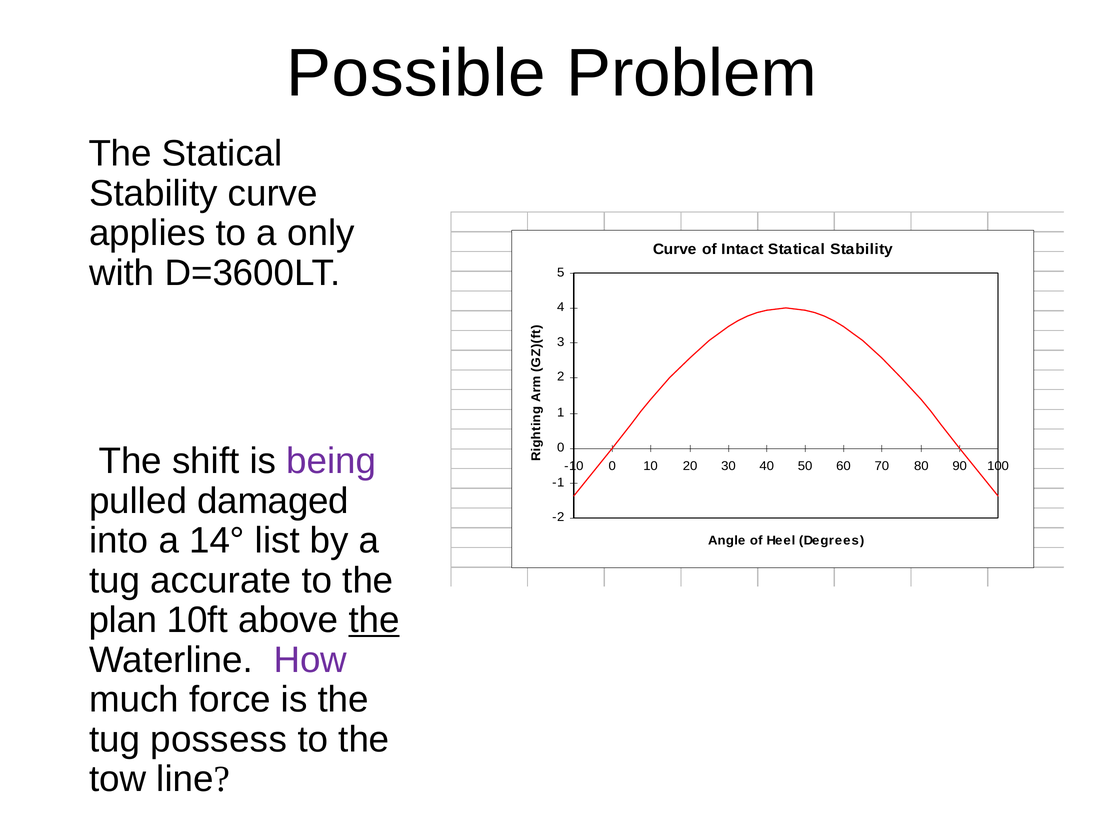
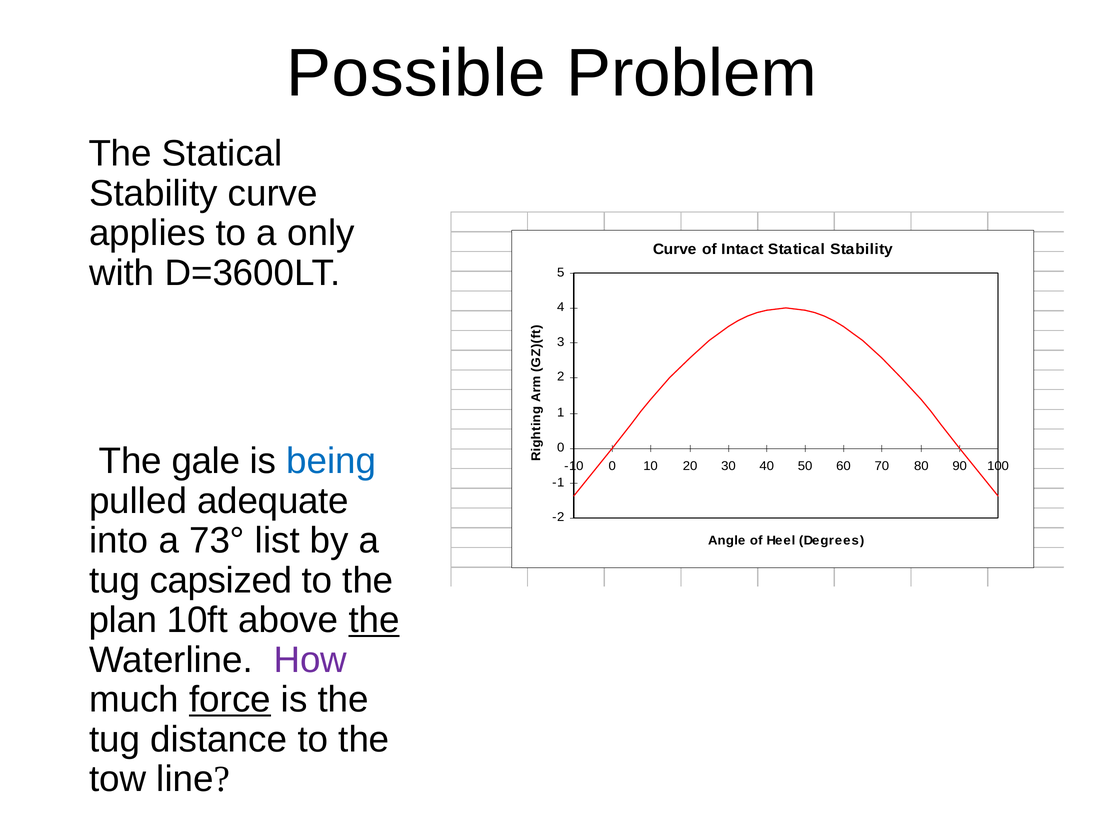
shift: shift -> gale (206, 461)
being colour: purple -> blue (331, 461)
damaged: damaged -> adequate (273, 501)
14°: 14° -> 73° (217, 540)
accurate: accurate -> capsized (221, 580)
force underline: none -> present (230, 699)
possess: possess -> distance (219, 739)
